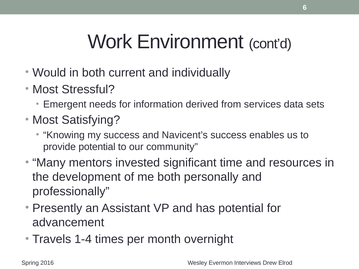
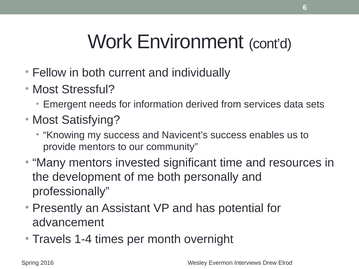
Would: Would -> Fellow (49, 73)
provide potential: potential -> mentors (97, 147)
